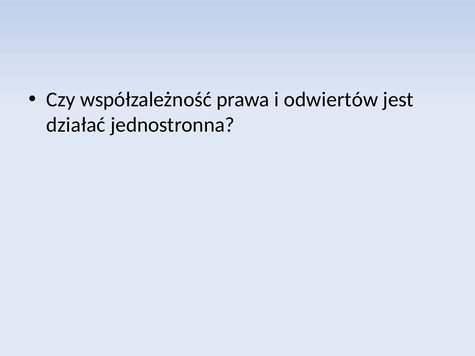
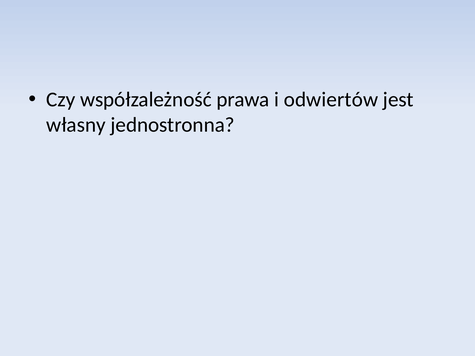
działać: działać -> własny (76, 125)
